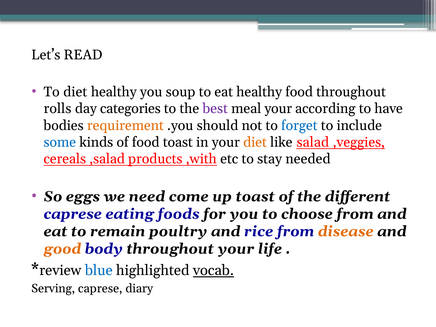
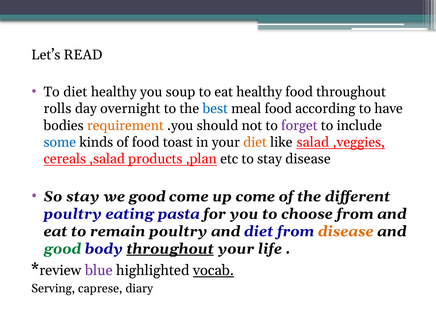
categories: categories -> overnight (130, 109)
best colour: purple -> blue (215, 109)
meal your: your -> food (278, 109)
forget colour: blue -> purple (299, 125)
,with: ,with -> ,plan (201, 159)
stay needed: needed -> disease (308, 159)
So eggs: eggs -> stay (83, 197)
we need: need -> good (147, 197)
up toast: toast -> come (255, 197)
caprese: caprese -> poultry (73, 214)
foods: foods -> pasta (179, 214)
and rice: rice -> diet (259, 231)
good colour: orange -> green (62, 249)
throughout underline: none -> present (170, 249)
blue colour: blue -> purple (99, 270)
